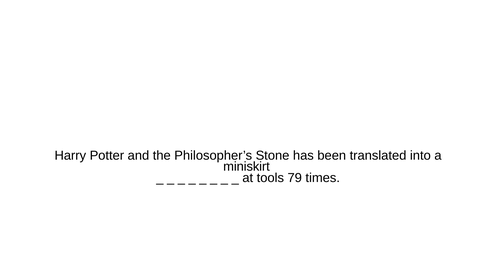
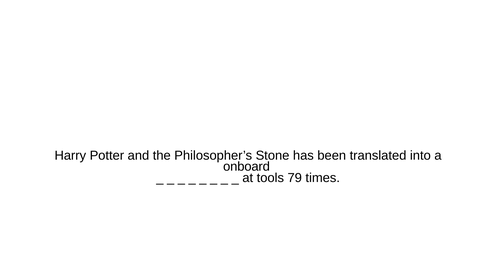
miniskirt: miniskirt -> onboard (247, 166)
